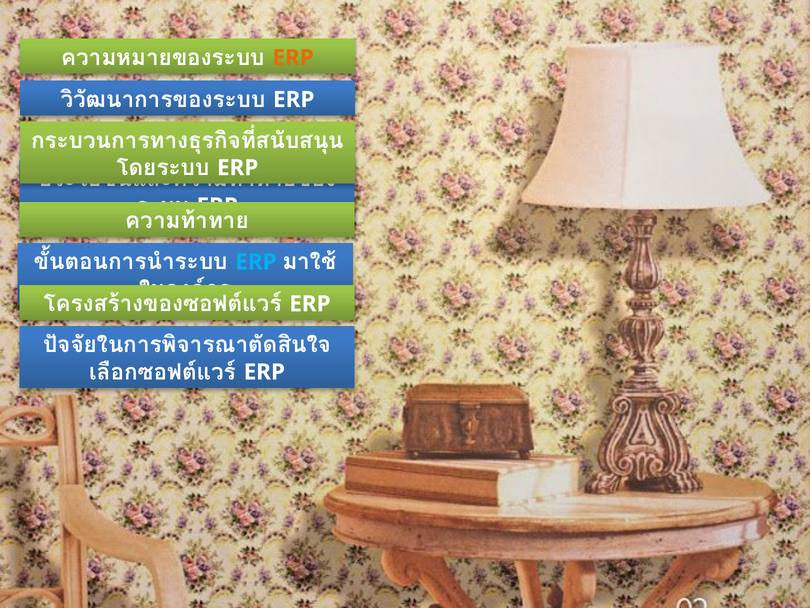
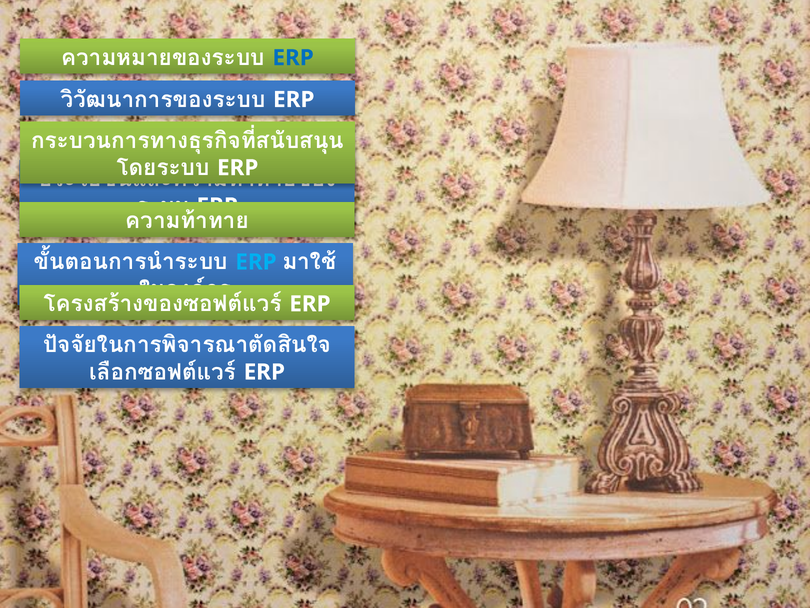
ERP colour: orange -> blue (293, 58)
